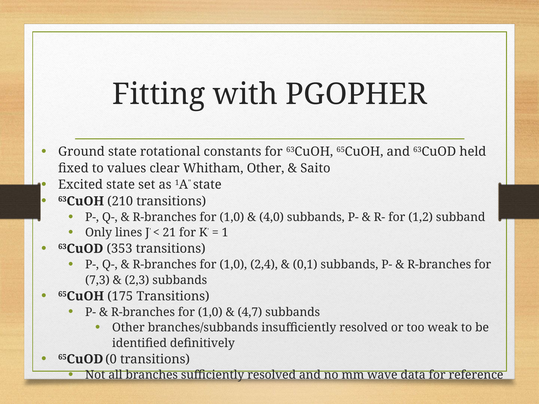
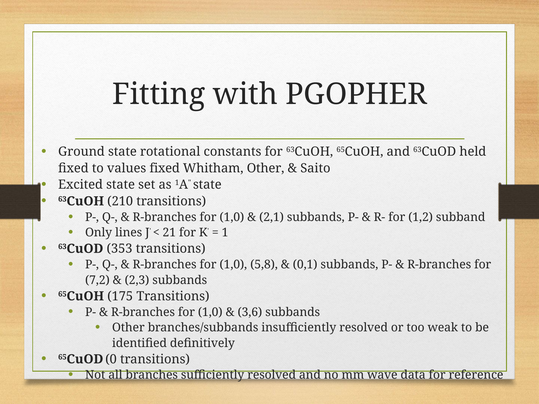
values clear: clear -> fixed (165, 168)
4,0: 4,0 -> 2,1 (272, 217)
2,4: 2,4 -> 5,8 (264, 265)
7,3: 7,3 -> 7,2 (97, 280)
4,7: 4,7 -> 3,6 (250, 312)
